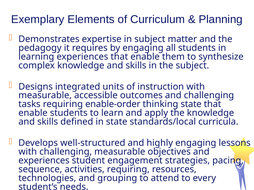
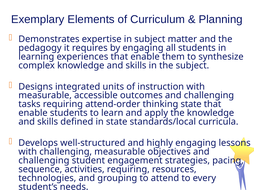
enable-order: enable-order -> attend-order (113, 104)
experiences: experiences -> challenging (44, 161)
